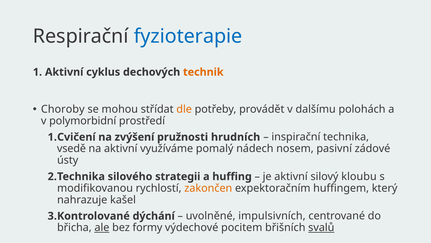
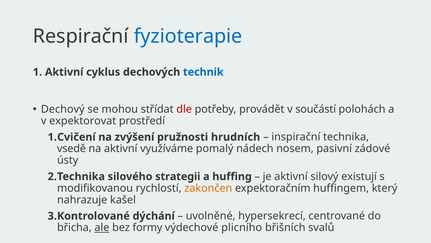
technik colour: orange -> blue (203, 72)
Choroby: Choroby -> Dechový (63, 109)
dle colour: orange -> red (184, 109)
dalšímu: dalšímu -> součástí (316, 109)
polymorbidní: polymorbidní -> expektorovat (83, 121)
kloubu: kloubu -> existují (359, 176)
impulsivních: impulsivních -> hypersekrecí (272, 216)
pocitem: pocitem -> plicního (242, 227)
svalů underline: present -> none (321, 227)
